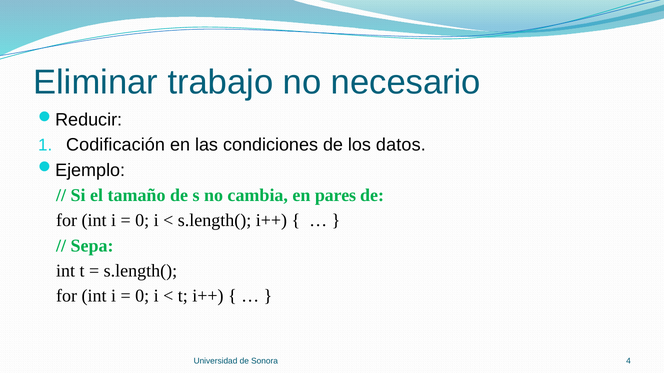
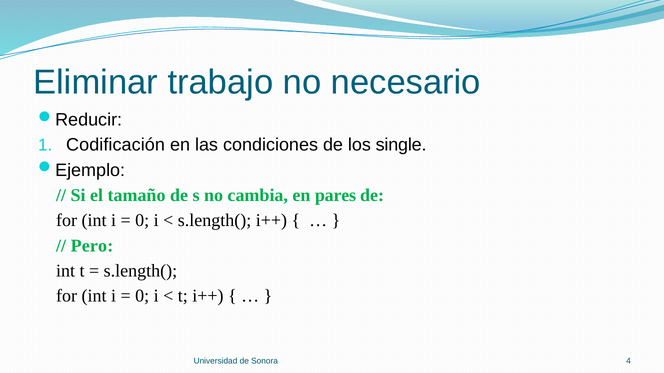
datos: datos -> single (401, 145)
Sepa: Sepa -> Pero (92, 246)
